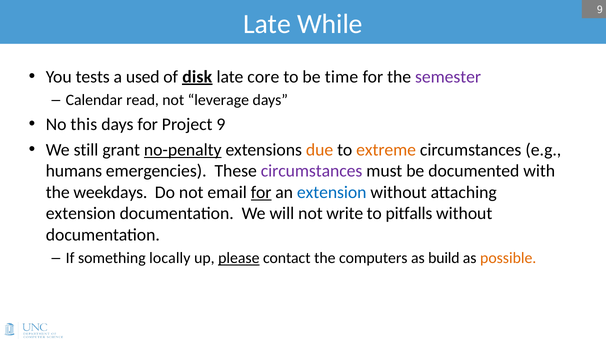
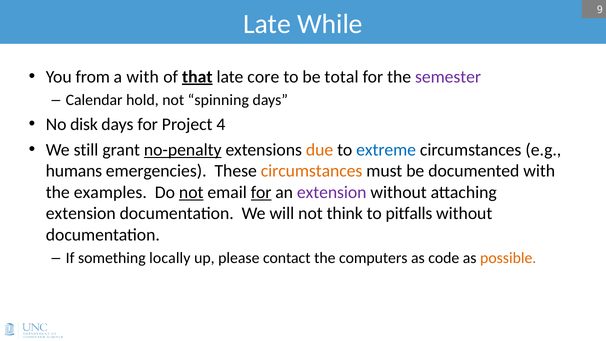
tests: tests -> from (93, 77)
a used: used -> with (143, 77)
disk: disk -> that (197, 77)
time: time -> total (342, 77)
read: read -> hold (142, 100)
leverage: leverage -> spinning (218, 100)
this: this -> disk (84, 124)
Project 9: 9 -> 4 (221, 124)
extreme colour: orange -> blue (386, 150)
circumstances colour: purple -> orange (312, 171)
weekdays: weekdays -> examples (110, 192)
not underline: none -> present (191, 192)
extension colour: blue -> purple (332, 192)
write: write -> think (345, 213)
please underline: present -> none (239, 258)
build: build -> code (444, 258)
